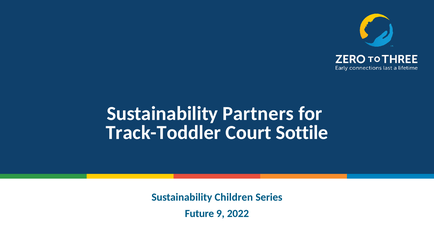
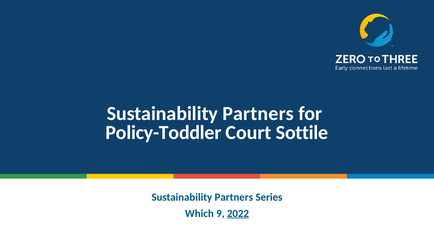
Track-Toddler: Track-Toddler -> Policy-Toddler (164, 133)
Children: Children -> Partners (234, 197)
Future: Future -> Which (199, 214)
2022 underline: none -> present (238, 214)
